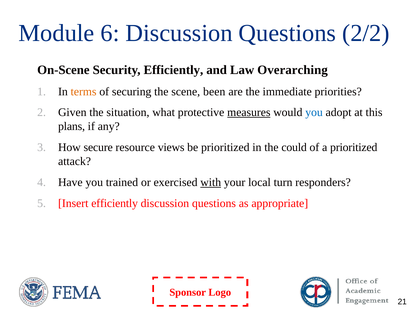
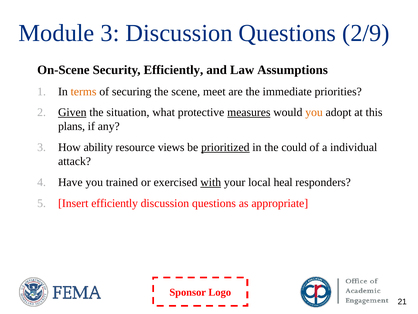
Module 6: 6 -> 3 (110, 33)
2/2: 2/2 -> 2/9 (366, 33)
Overarching: Overarching -> Assumptions (293, 70)
been: been -> meet (214, 91)
Given underline: none -> present (72, 112)
you colour: blue -> orange (314, 112)
secure: secure -> ability (98, 147)
prioritized underline: none -> present (225, 147)
a prioritized: prioritized -> individual (354, 147)
turn: turn -> heal (283, 182)
